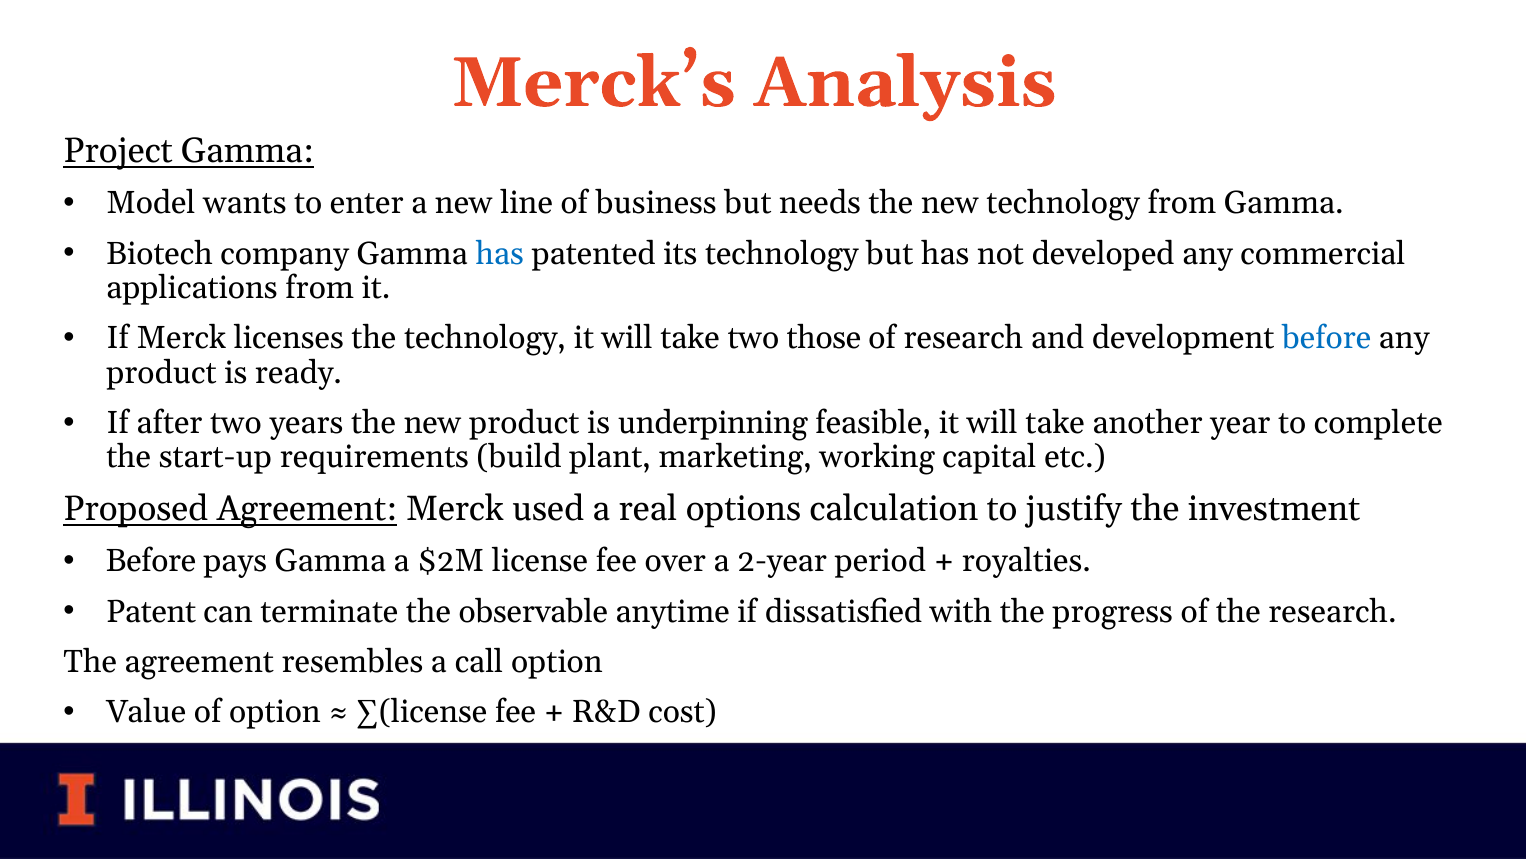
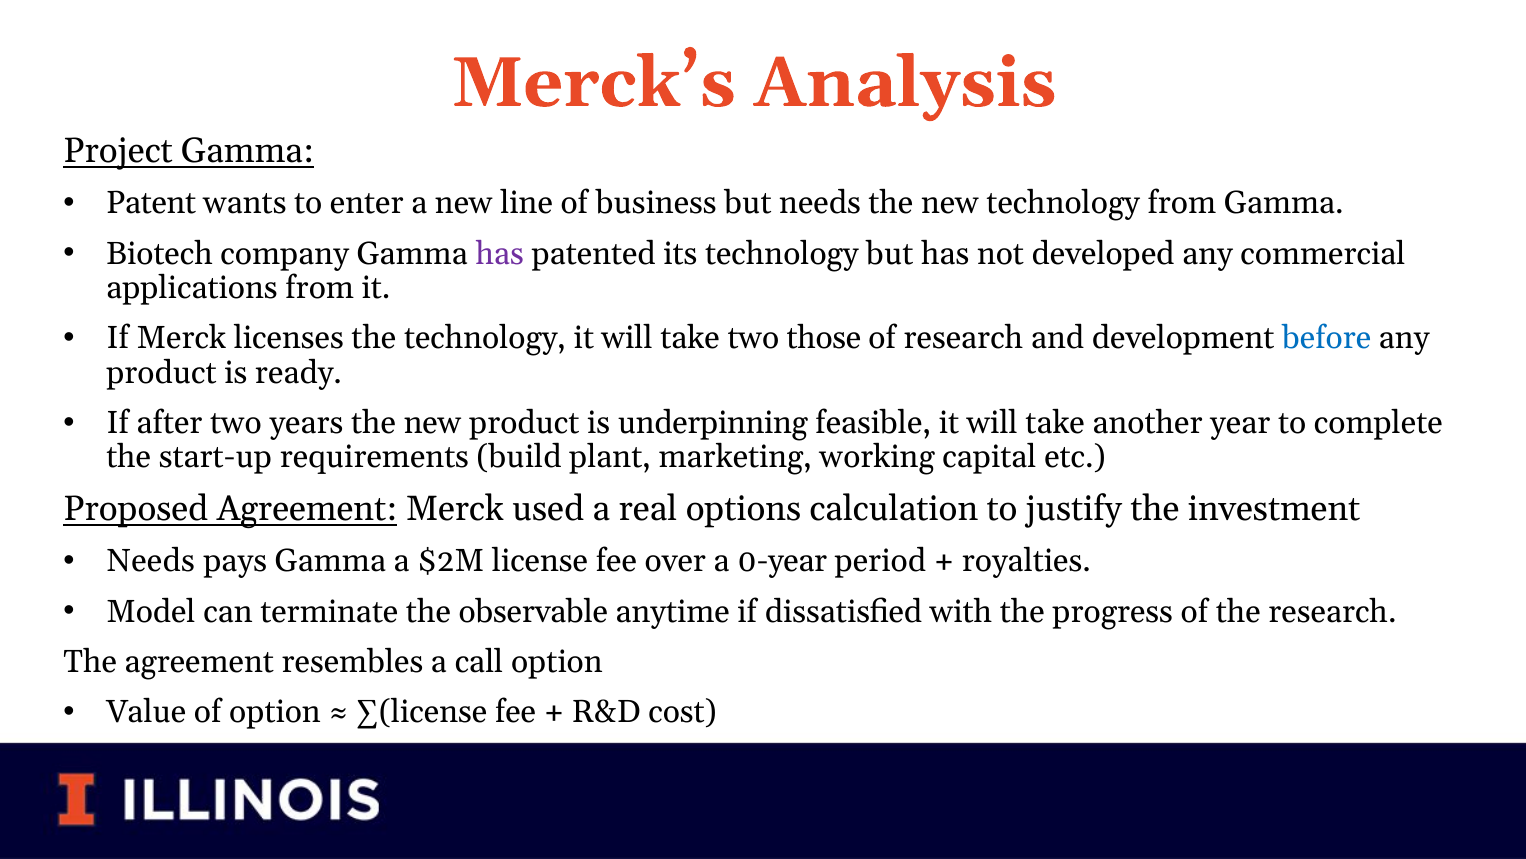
Model: Model -> Patent (151, 203)
has colour: blue -> purple (500, 253)
Before: Before -> Needs (151, 561)
2-year: 2-year -> 0-year (782, 561)
Patent: Patent -> Model (151, 611)
